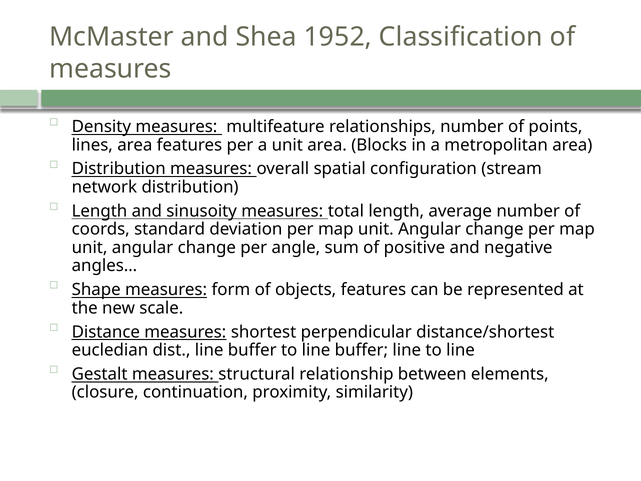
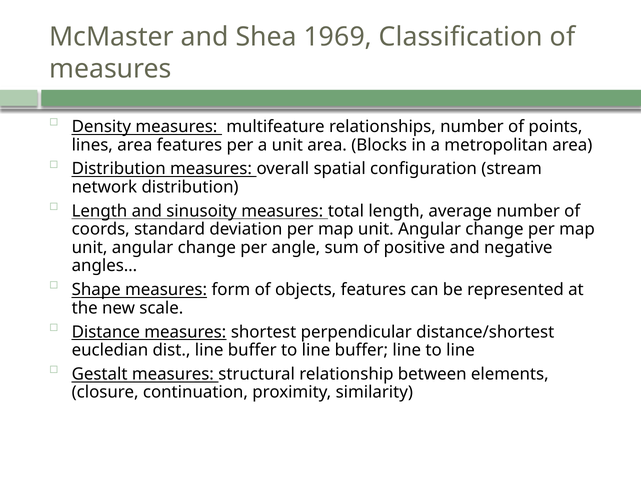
1952: 1952 -> 1969 (338, 37)
